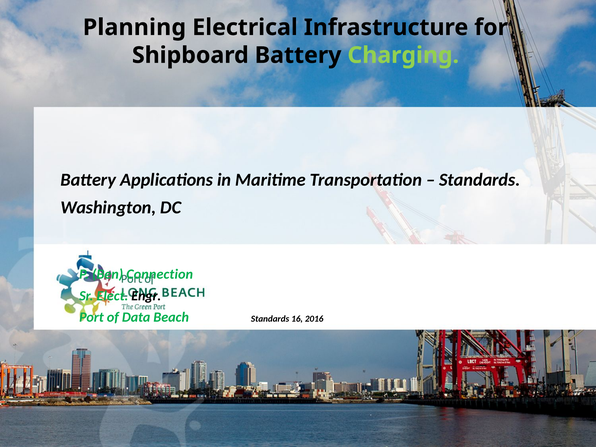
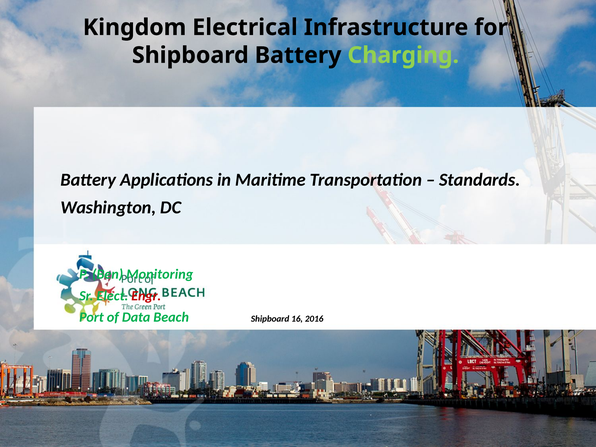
Planning: Planning -> Kingdom (135, 27)
Connection: Connection -> Monitoring (160, 274)
Engr colour: black -> red (146, 296)
Beach Standards: Standards -> Shipboard (270, 319)
